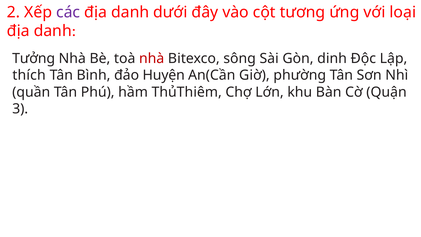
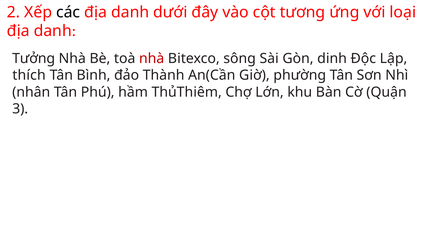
các colour: purple -> black (68, 12)
Huyện: Huyện -> Thành (164, 75)
quần: quần -> nhân (31, 92)
